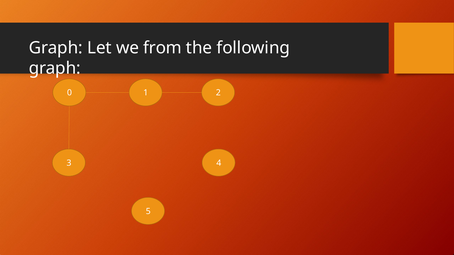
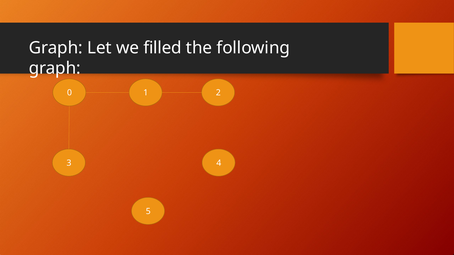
from: from -> filled (163, 48)
